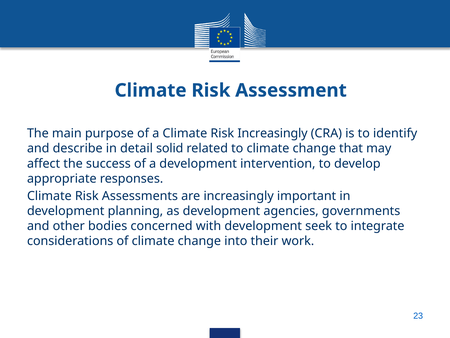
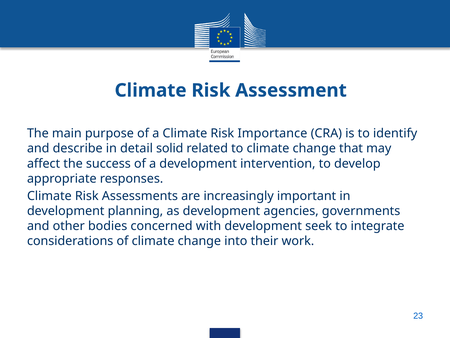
Risk Increasingly: Increasingly -> Importance (272, 133)
